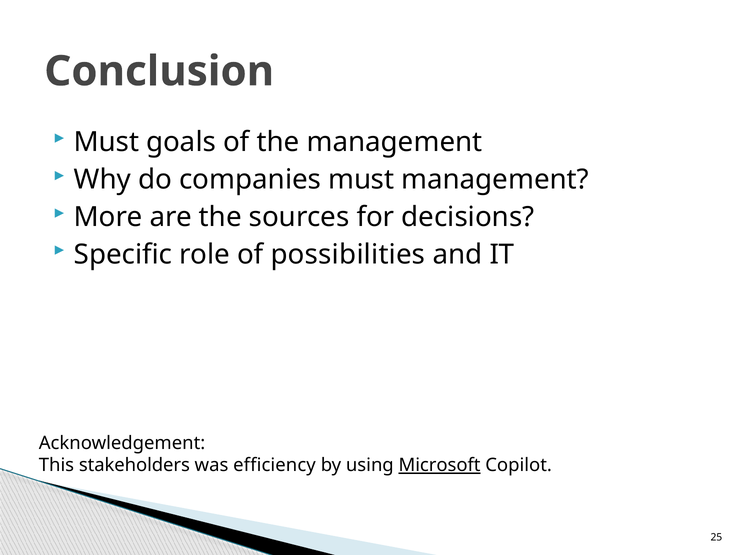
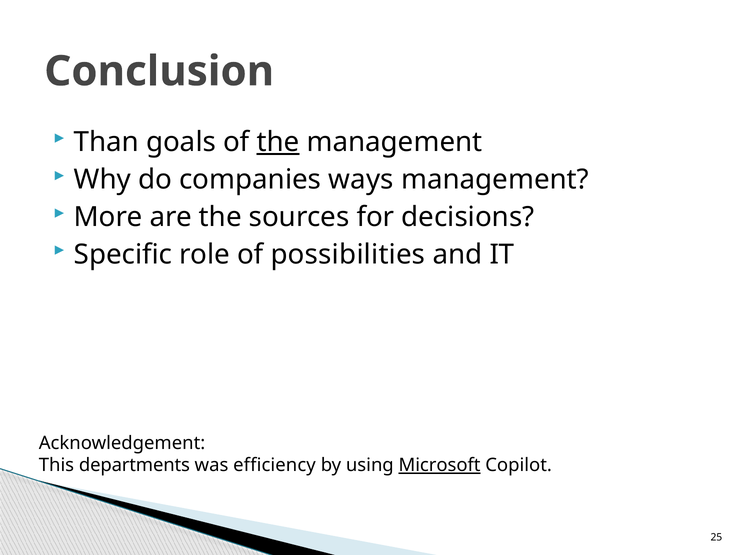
Must: Must -> Than (106, 142)
the underline: none -> present (278, 142)
companies must: must -> ways (361, 180)
stakeholders: stakeholders -> departments (134, 465)
